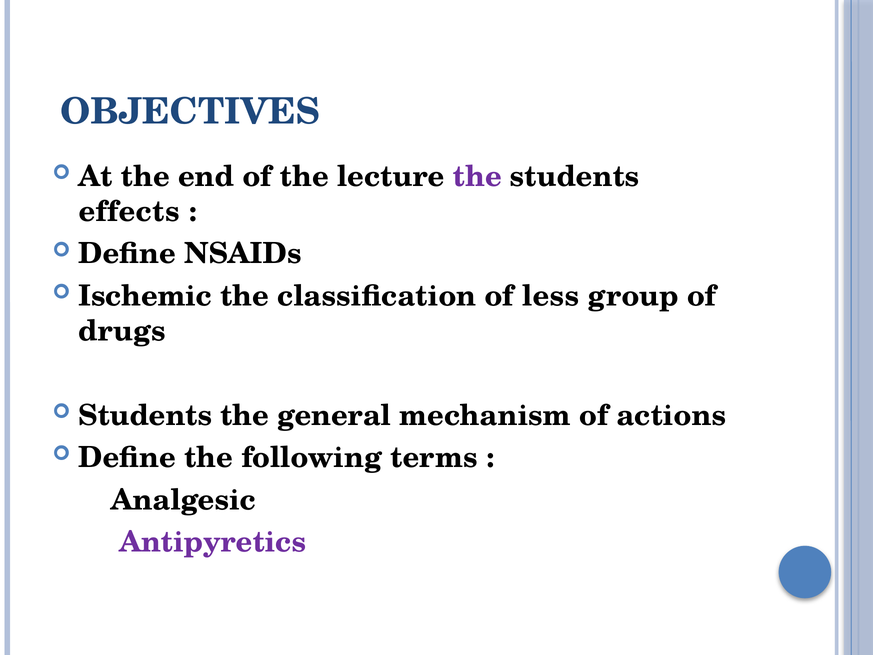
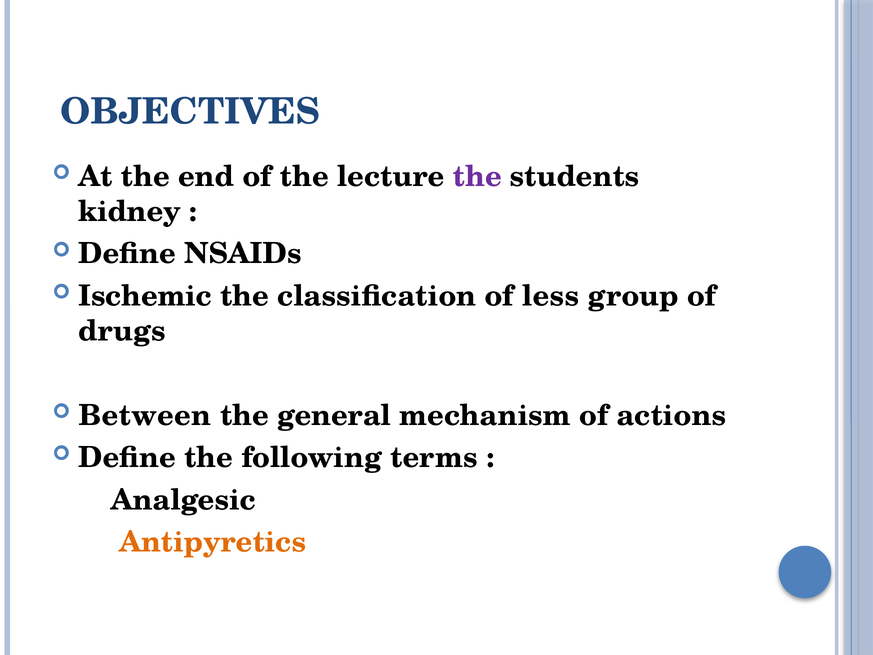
effects: effects -> kidney (129, 212)
Students: Students -> Between (145, 415)
Antipyretics colour: purple -> orange (213, 542)
